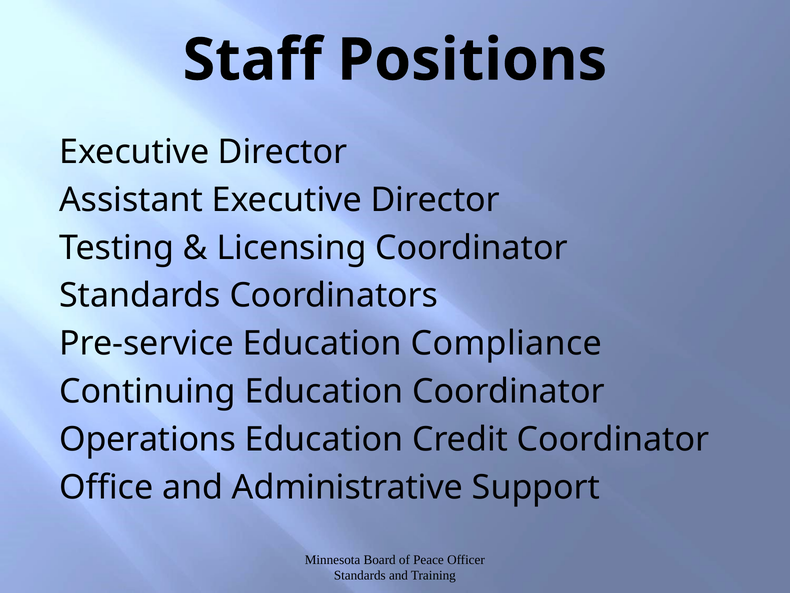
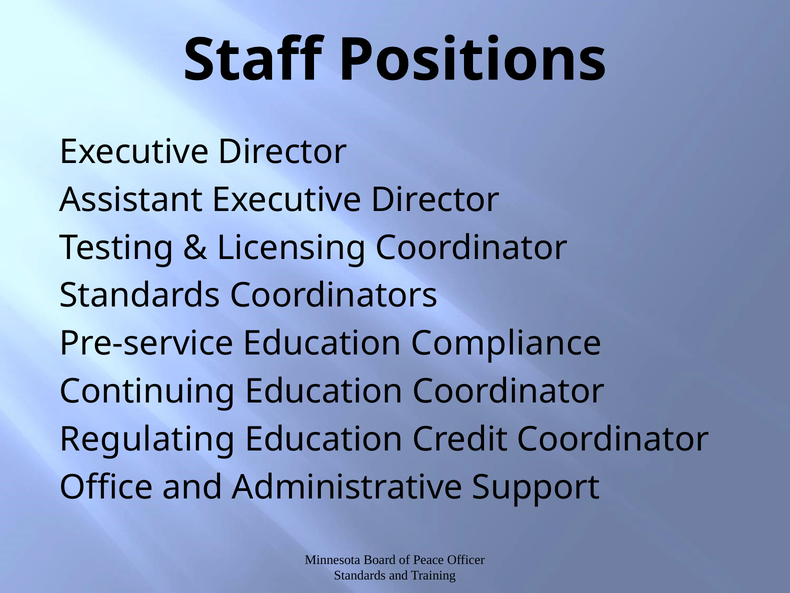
Operations: Operations -> Regulating (147, 439)
